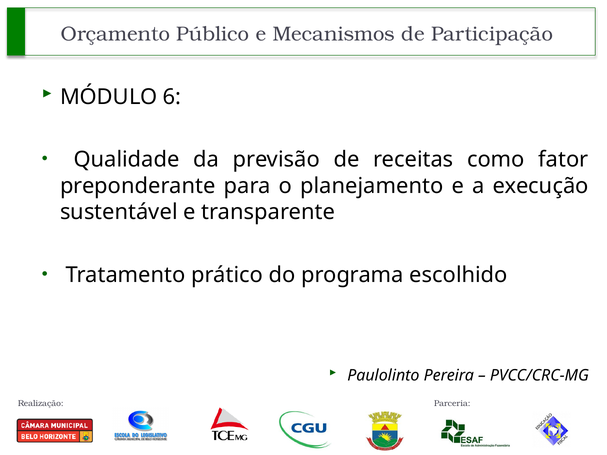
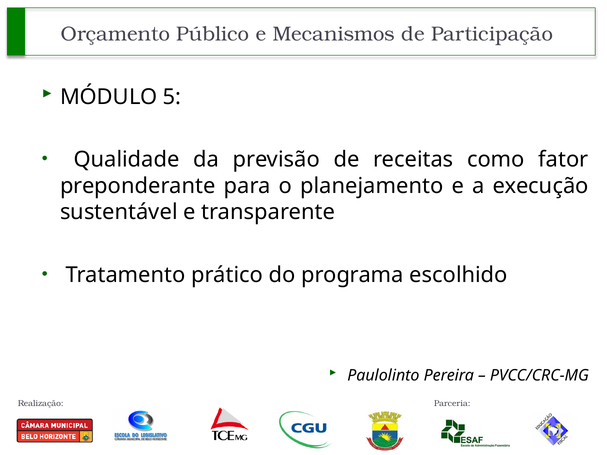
6: 6 -> 5 (172, 97)
